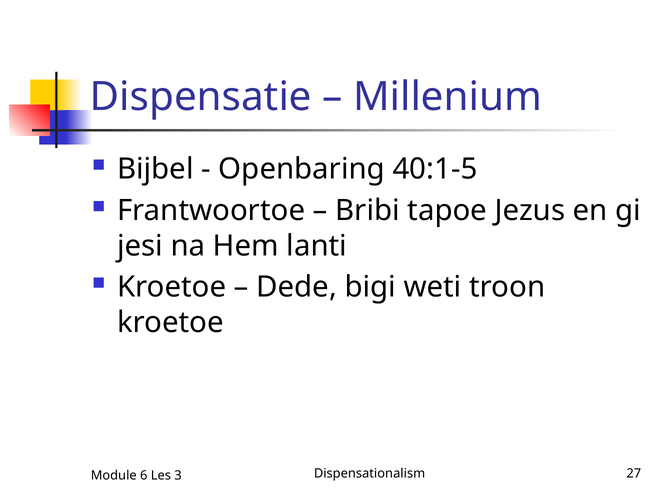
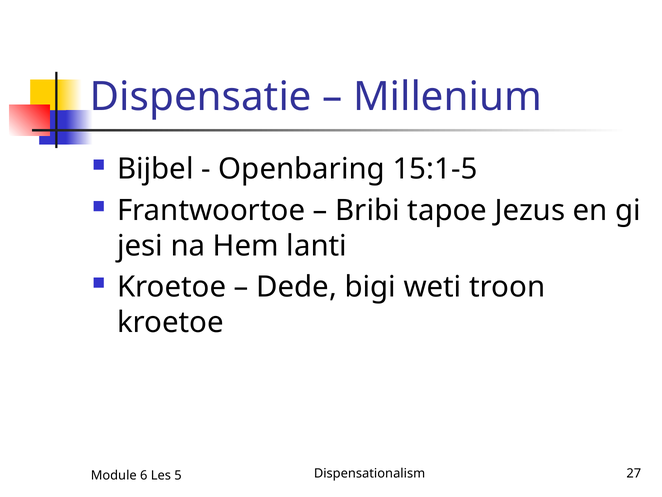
40:1-5: 40:1-5 -> 15:1-5 (435, 169)
3: 3 -> 5 (178, 475)
